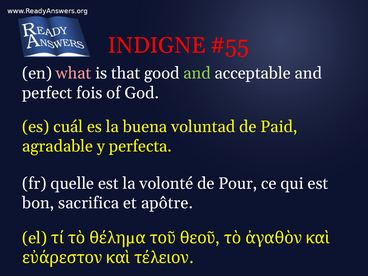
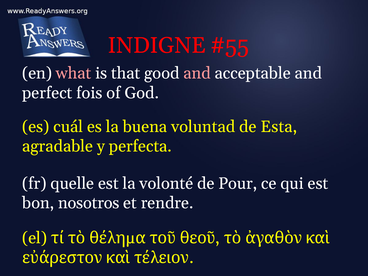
and colour: light green -> pink (197, 73)
Paid: Paid -> Esta (279, 127)
sacrifica: sacrifica -> nosotros (89, 203)
apôtre: apôtre -> rendre (167, 203)
